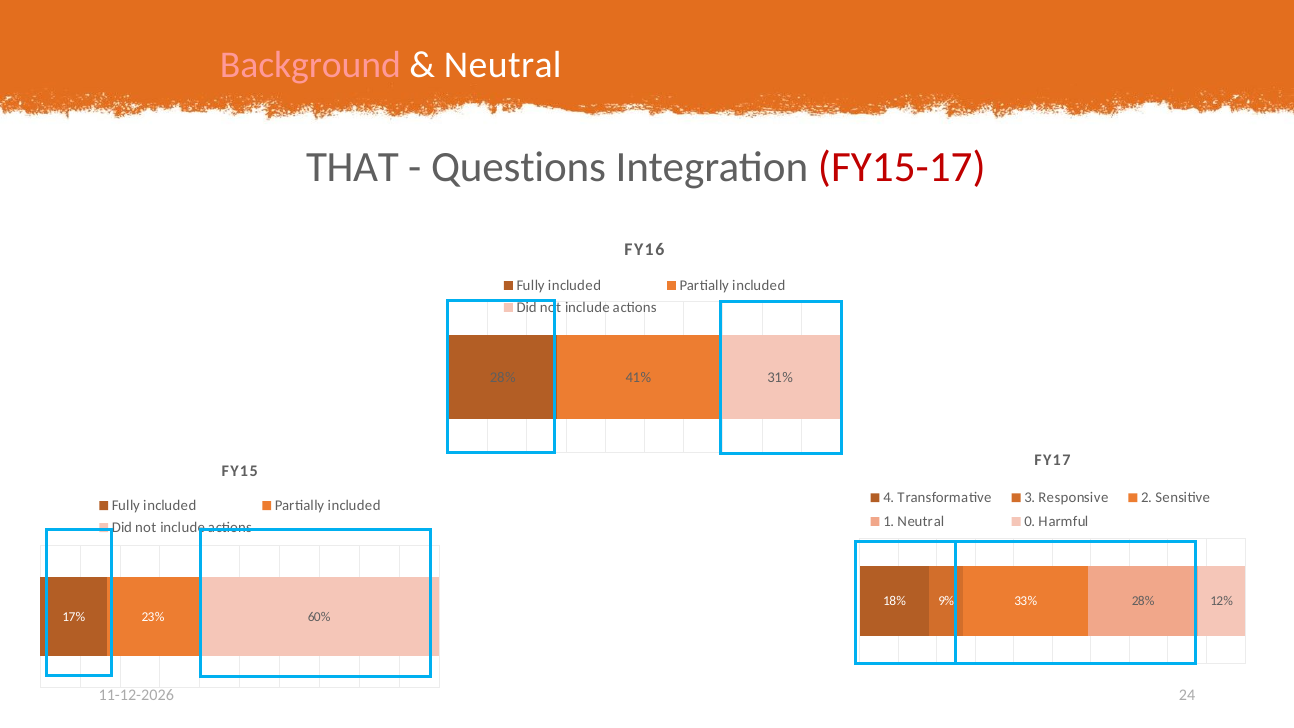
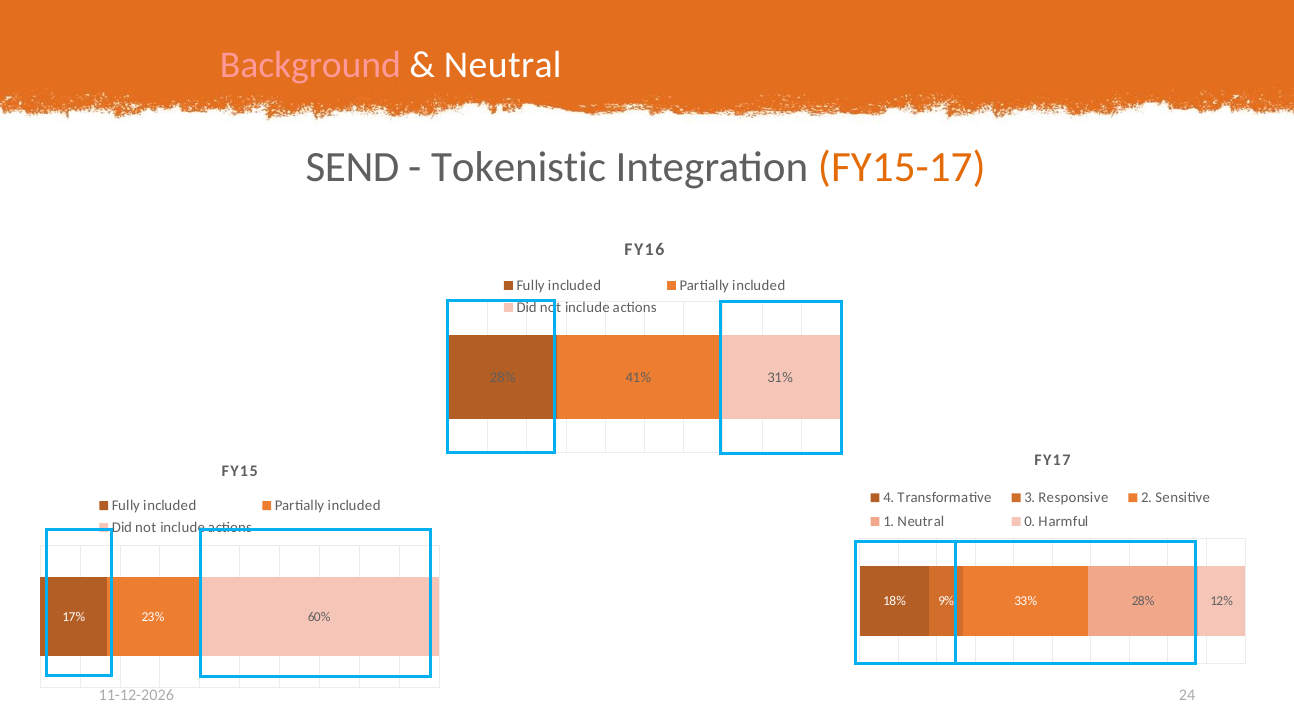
THAT: THAT -> SEND (352, 167)
Questions: Questions -> Tokenistic (519, 167)
FY15-17 colour: red -> orange (902, 167)
